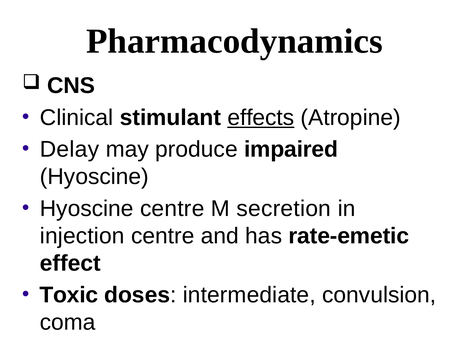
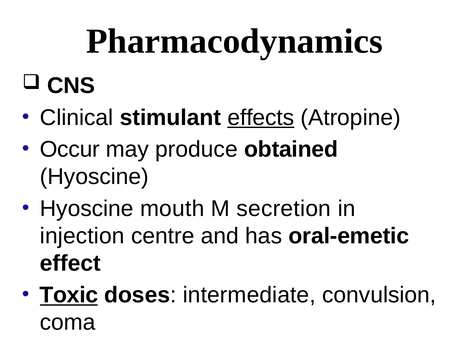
Delay: Delay -> Occur (70, 150)
impaired: impaired -> obtained (291, 150)
Hyoscine centre: centre -> mouth (172, 209)
rate-emetic: rate-emetic -> oral-emetic (349, 236)
Toxic underline: none -> present (69, 296)
